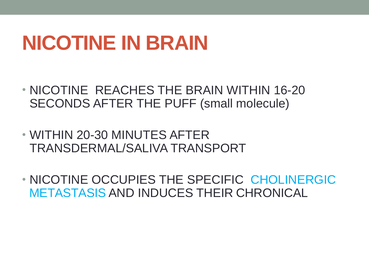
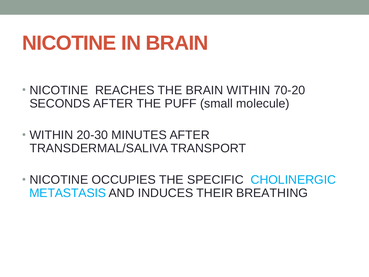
16-20: 16-20 -> 70-20 (290, 90)
CHRONICAL: CHRONICAL -> BREATHING (272, 193)
